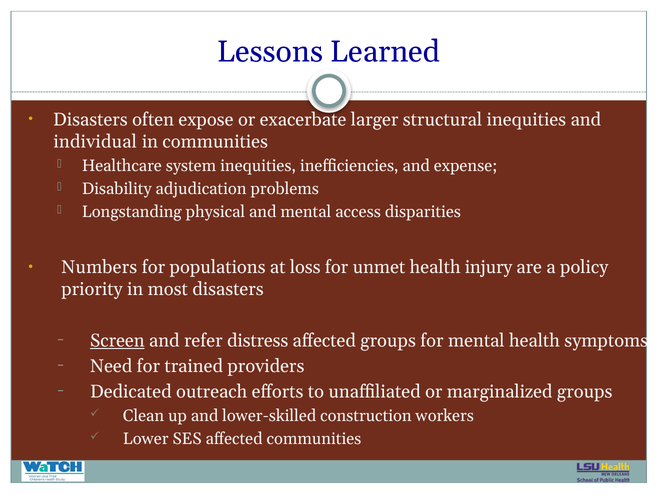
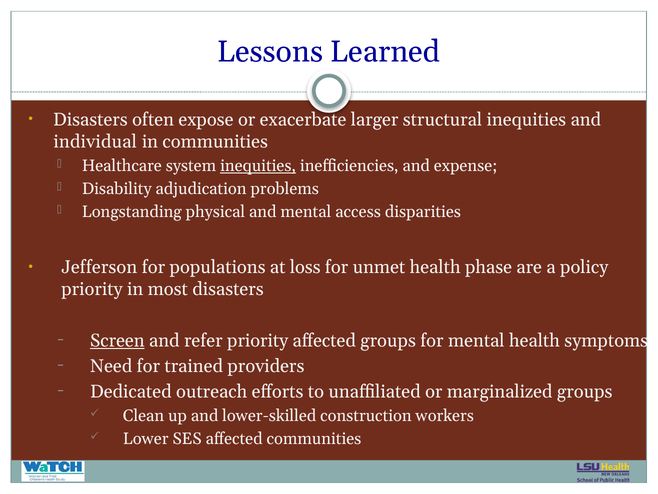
inequities underline: none -> present (258, 166)
Numbers: Numbers -> Jefferson (99, 267)
injury: injury -> phase (489, 267)
refer distress: distress -> priority (258, 340)
